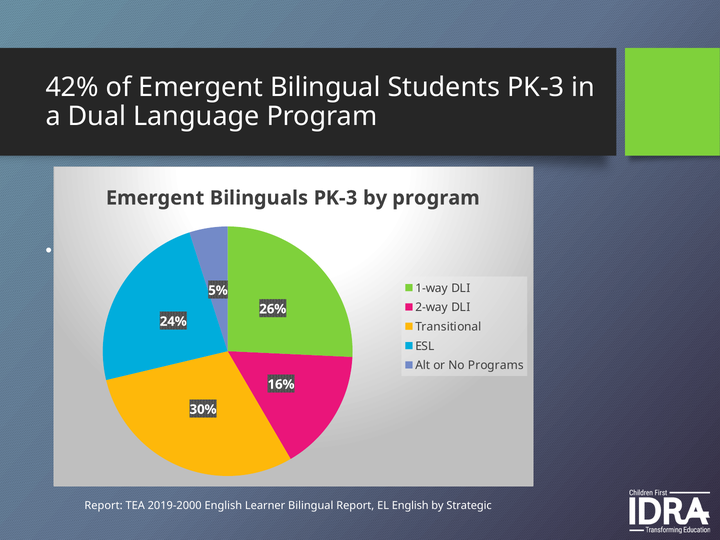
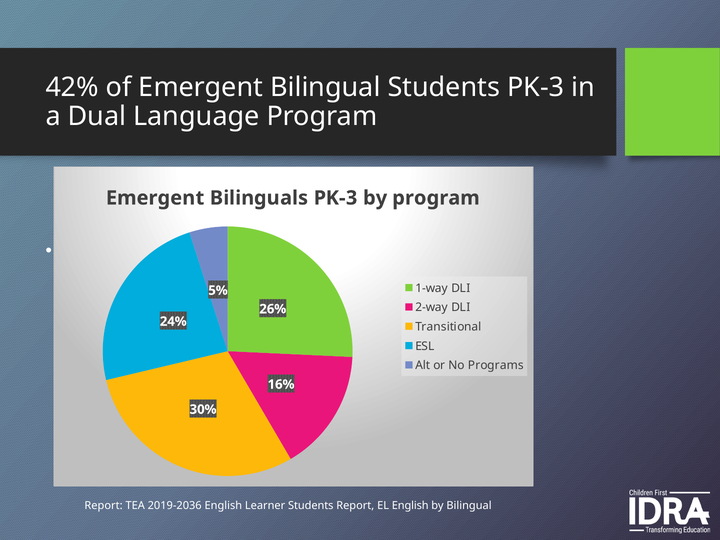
2019-2000: 2019-2000 -> 2019-2036 (175, 506)
Learner Bilingual: Bilingual -> Students (311, 506)
by Strategic: Strategic -> Bilingual (469, 506)
